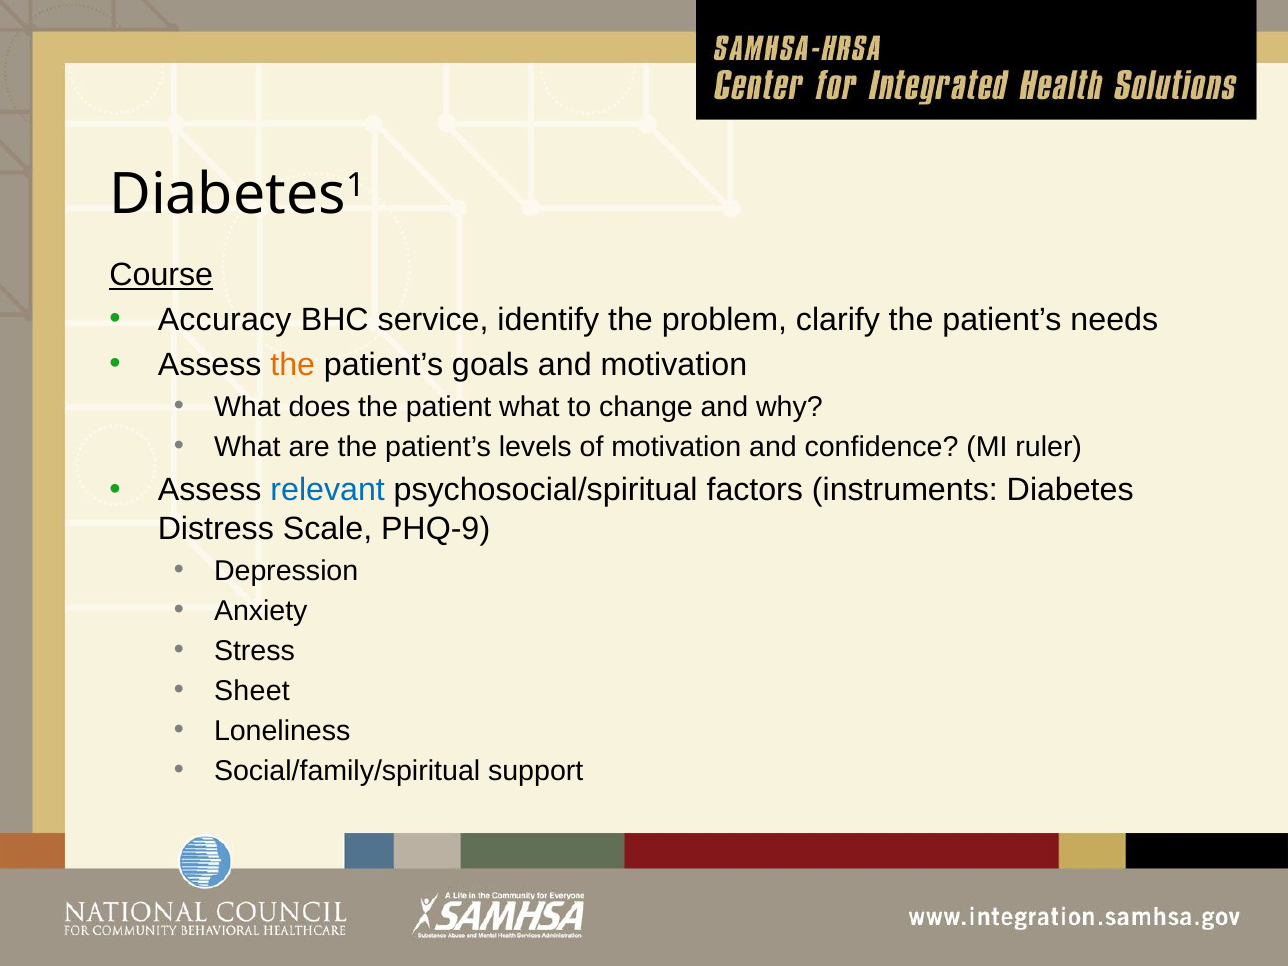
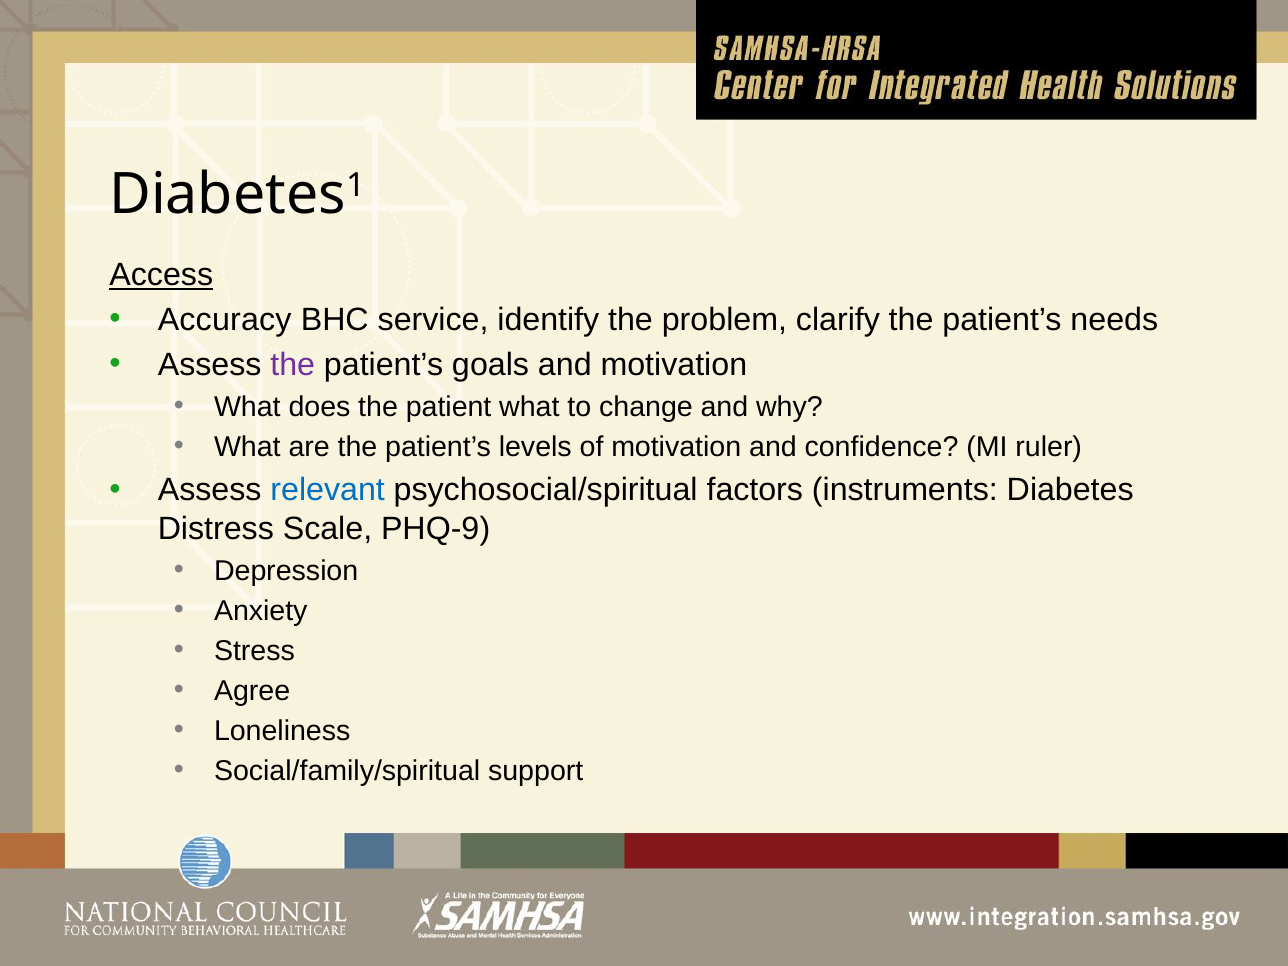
Course: Course -> Access (161, 275)
the colour: orange -> purple (293, 365)
Sheet: Sheet -> Agree (252, 691)
